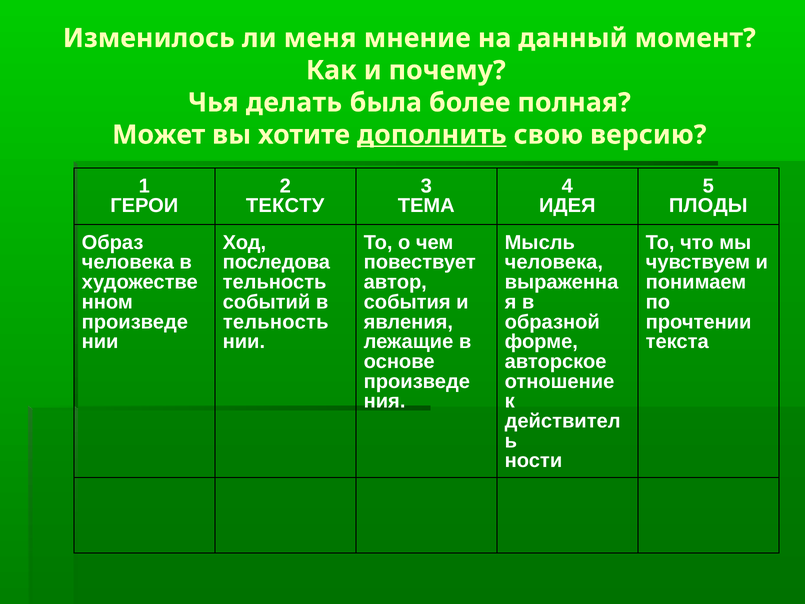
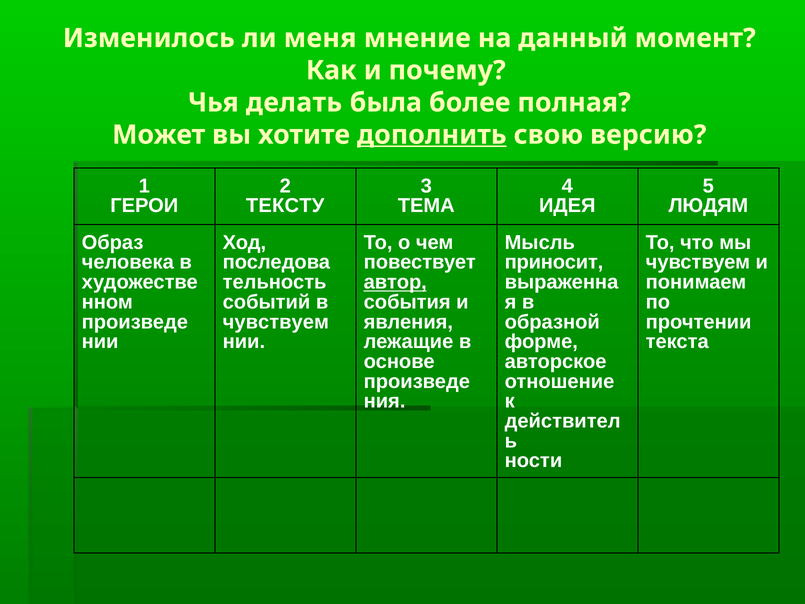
ПЛОДЫ: ПЛОДЫ -> ЛЮДЯМ (708, 206)
человека: человека -> приносит (554, 262)
автор underline: none -> present (395, 282)
тельность: тельность -> чувствуем (276, 322)
